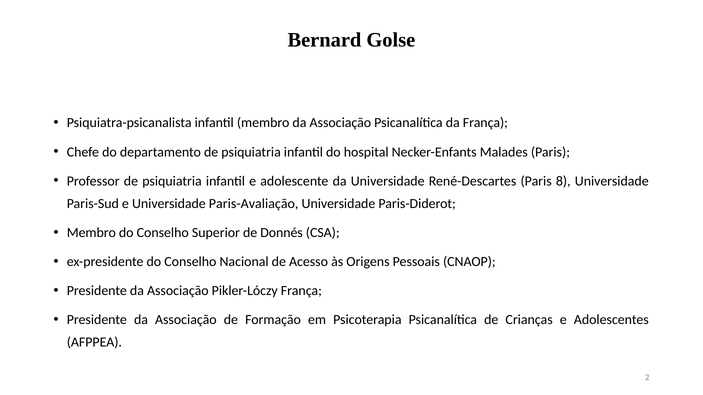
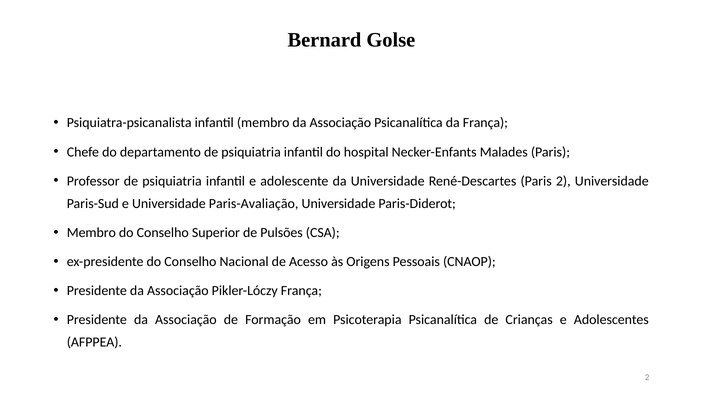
Paris 8: 8 -> 2 (563, 181)
Donnés: Donnés -> Pulsões (282, 233)
